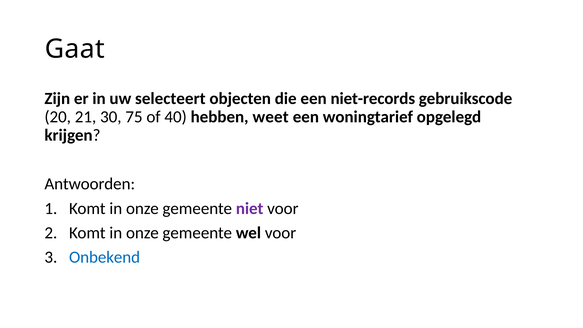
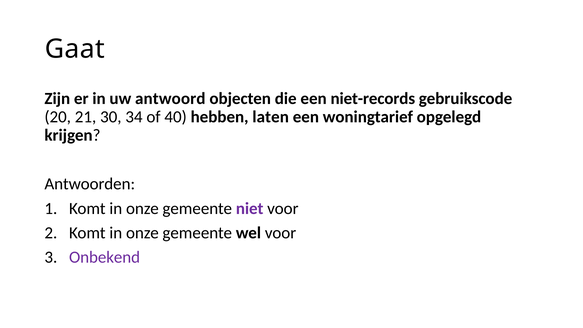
selecteert: selecteert -> antwoord (170, 99)
75: 75 -> 34 (134, 117)
weet: weet -> laten (271, 117)
Onbekend colour: blue -> purple (105, 257)
